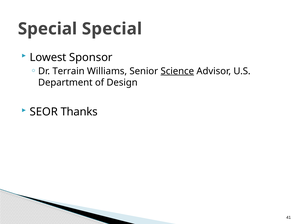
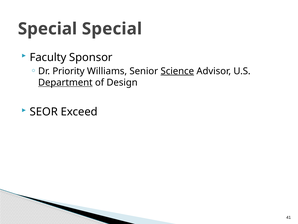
Lowest: Lowest -> Faculty (48, 57)
Terrain: Terrain -> Priority (69, 71)
Department underline: none -> present (65, 82)
Thanks: Thanks -> Exceed (79, 112)
